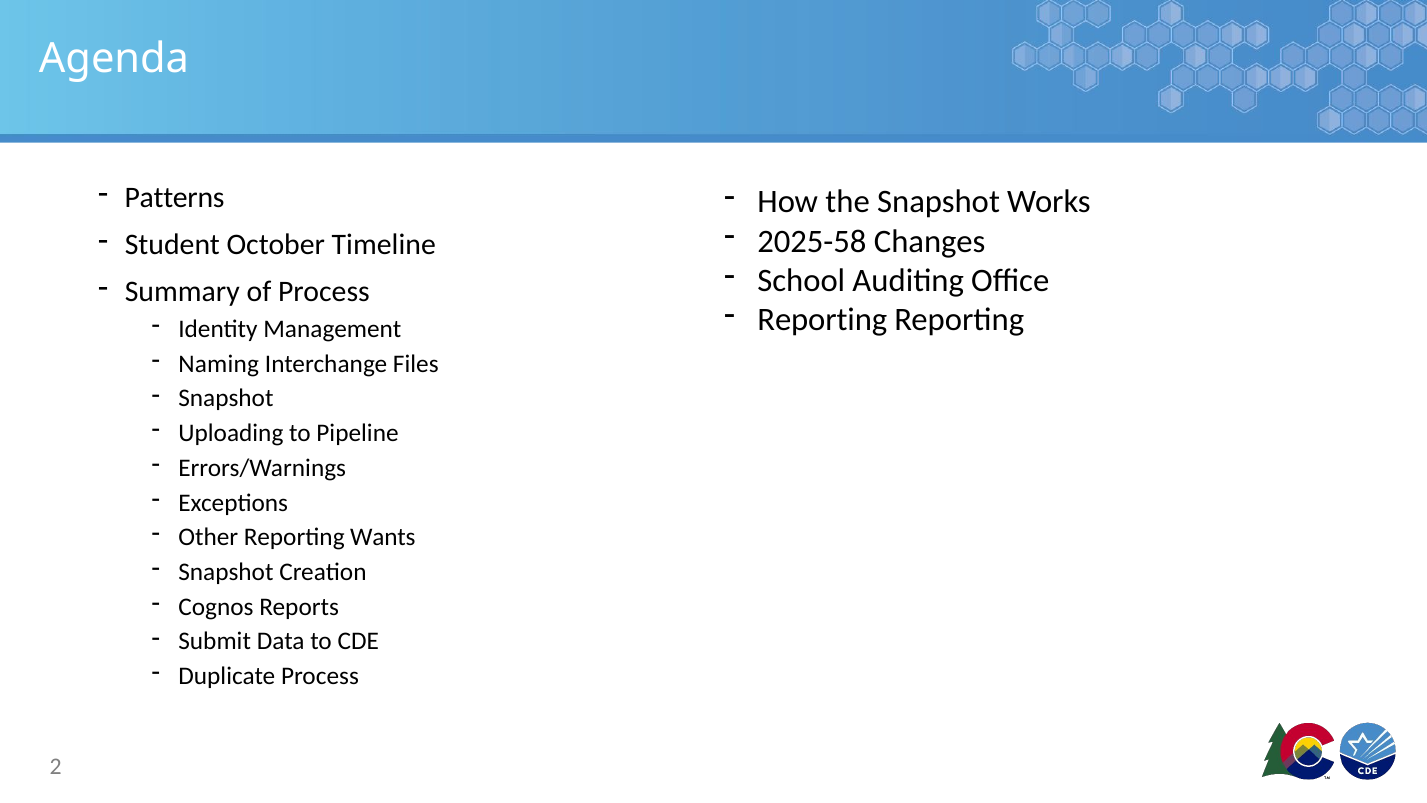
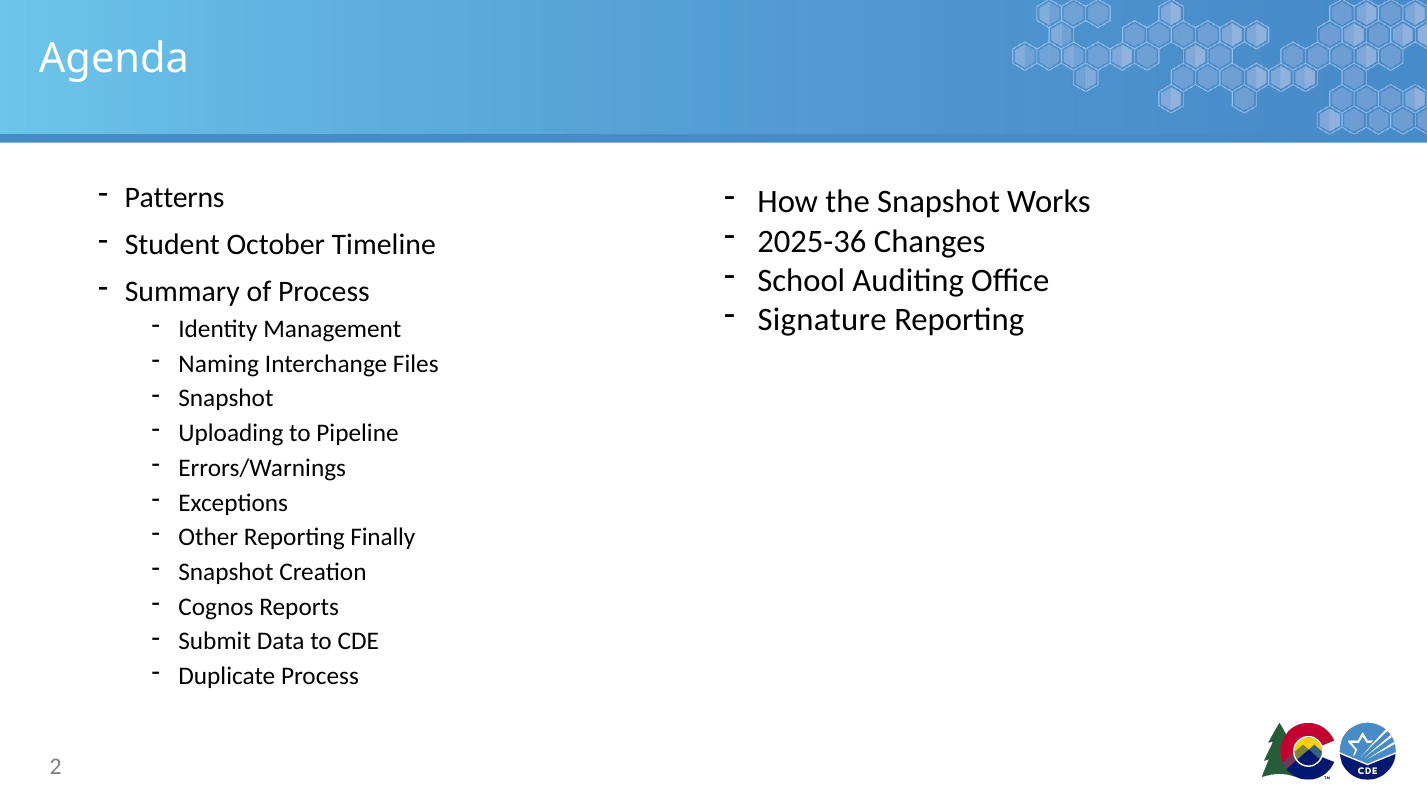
2025-58: 2025-58 -> 2025-36 (812, 241)
Reporting: Reporting -> Signature (822, 320)
Wants: Wants -> Finally (383, 537)
